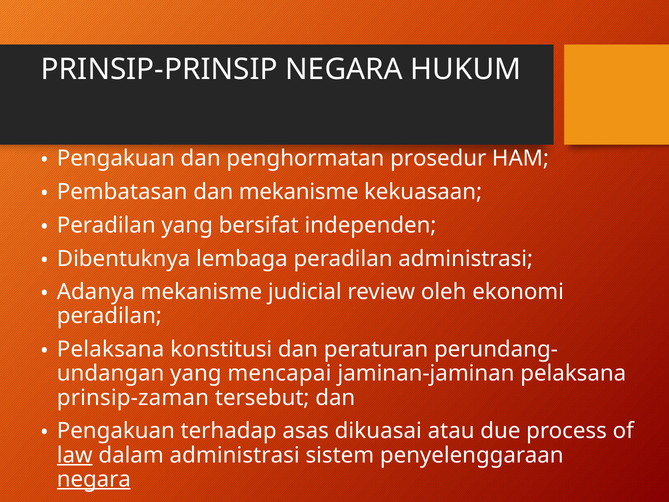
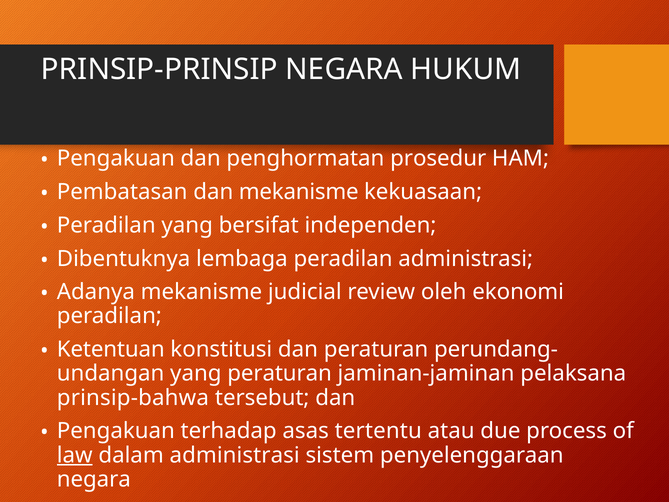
Pelaksana: Pelaksana -> Ketentuan (111, 349)
yang mencapai: mencapai -> peraturan (280, 373)
prinsip-zaman: prinsip-zaman -> prinsip-bahwa (133, 397)
dikuasai: dikuasai -> tertentu (378, 431)
negara underline: present -> none (94, 479)
